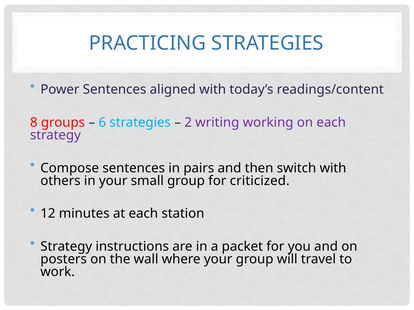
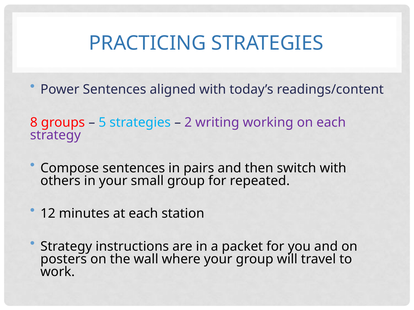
6: 6 -> 5 (102, 123)
criticized: criticized -> repeated (260, 181)
